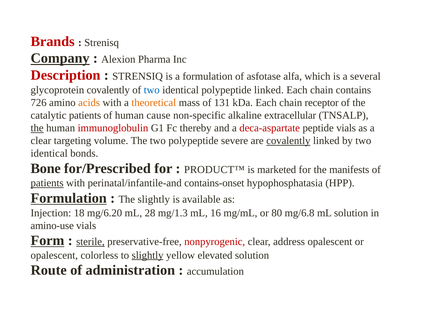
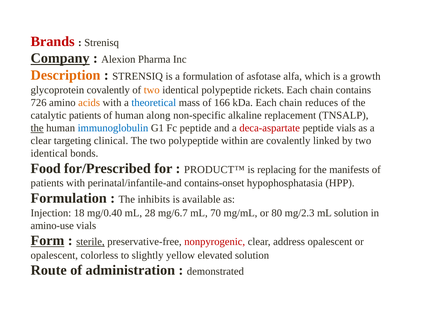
Description colour: red -> orange (66, 75)
several: several -> growth (365, 76)
two colour: blue -> orange (152, 90)
polypeptide linked: linked -> rickets (269, 90)
theoretical colour: orange -> blue (154, 103)
131: 131 -> 166 (222, 103)
receptor: receptor -> reduces (322, 103)
cause: cause -> along (158, 115)
extracellular: extracellular -> replacement (290, 115)
immunoglobulin colour: red -> blue (113, 128)
Fc thereby: thereby -> peptide (196, 128)
volume: volume -> clinical (111, 141)
severe: severe -> within (235, 141)
covalently underline: present -> none (288, 141)
Bone: Bone -> Food (46, 169)
marketed: marketed -> replacing (277, 170)
patients underline: present -> none (47, 183)
Formulation underline: present -> none (69, 198)
The slightly: slightly -> inhibits (154, 199)
mg/6.20: mg/6.20 -> mg/0.40 (105, 213)
mg/1.3: mg/1.3 -> mg/6.7 (173, 213)
16: 16 -> 70 (216, 213)
mg/6.8: mg/6.8 -> mg/2.3 (300, 213)
slightly underline: present -> none (148, 255)
accumulation: accumulation -> demonstrated (215, 272)
